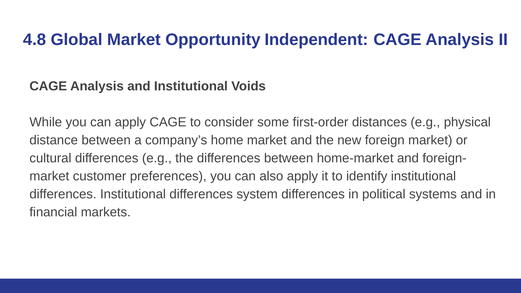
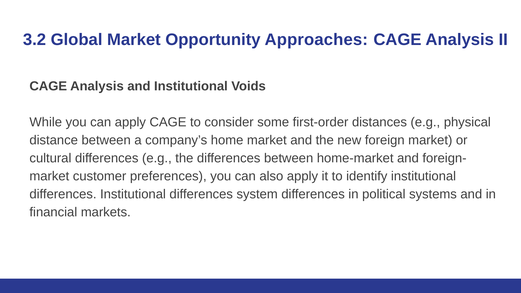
4.8: 4.8 -> 3.2 (35, 40)
Independent: Independent -> Approaches (316, 40)
